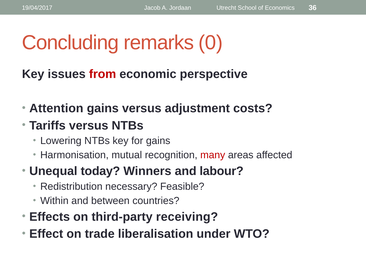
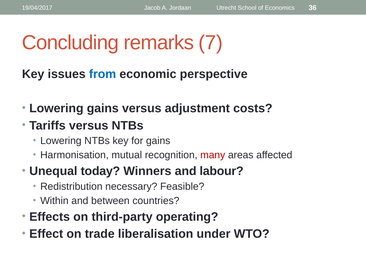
0: 0 -> 7 (211, 43)
from colour: red -> blue (103, 74)
Attention: Attention -> Lowering (56, 108)
receiving: receiving -> operating (187, 216)
